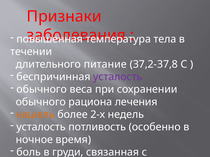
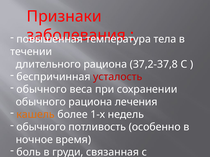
длительного питание: питание -> рациона (105, 64)
усталость colour: purple -> red (118, 77)
2-х: 2-х -> 1-х (98, 115)
усталость: усталость -> обычного (41, 127)
